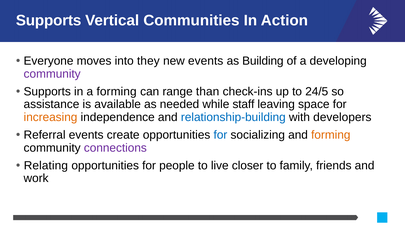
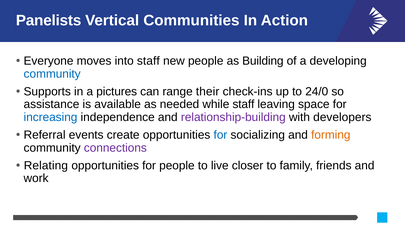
Supports: Supports -> Panelists (49, 20)
into they: they -> staff (148, 61)
new events: events -> people (206, 61)
community colour: purple -> blue (52, 74)
a forming: forming -> pictures (117, 92)
than: than -> their (208, 92)
24/5: 24/5 -> 24/0 (317, 92)
increasing colour: orange -> blue (51, 117)
relationship-building colour: blue -> purple (233, 117)
